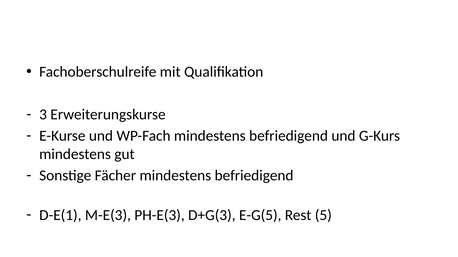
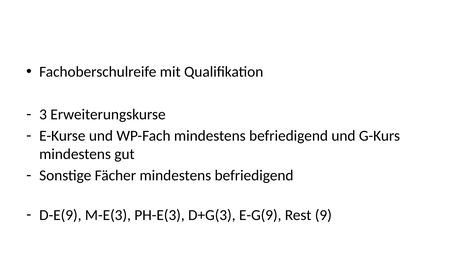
D-E(1: D-E(1 -> D-E(9 (60, 216)
E-G(5: E-G(5 -> E-G(9 (260, 216)
5: 5 -> 9 (323, 216)
